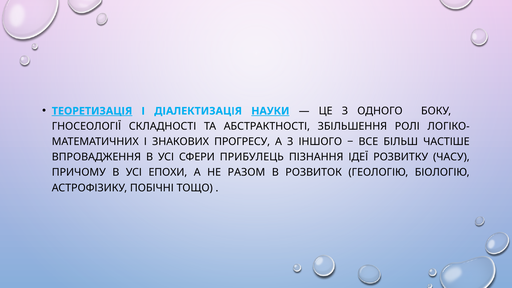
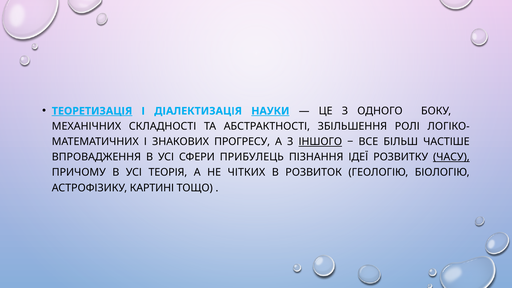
ГНОСЕОЛОГІЇ: ГНОСЕОЛОГІЇ -> МЕХАНІЧНИХ (86, 126)
ІНШОГО underline: none -> present (320, 142)
ЧАСУ underline: none -> present (451, 157)
ЕПОХИ: ЕПОХИ -> ТЕОРІЯ (168, 172)
РАЗОМ: РАЗОМ -> ЧІТКИХ (246, 172)
ПОБІЧНІ: ПОБІЧНІ -> КАРТИНІ (152, 188)
